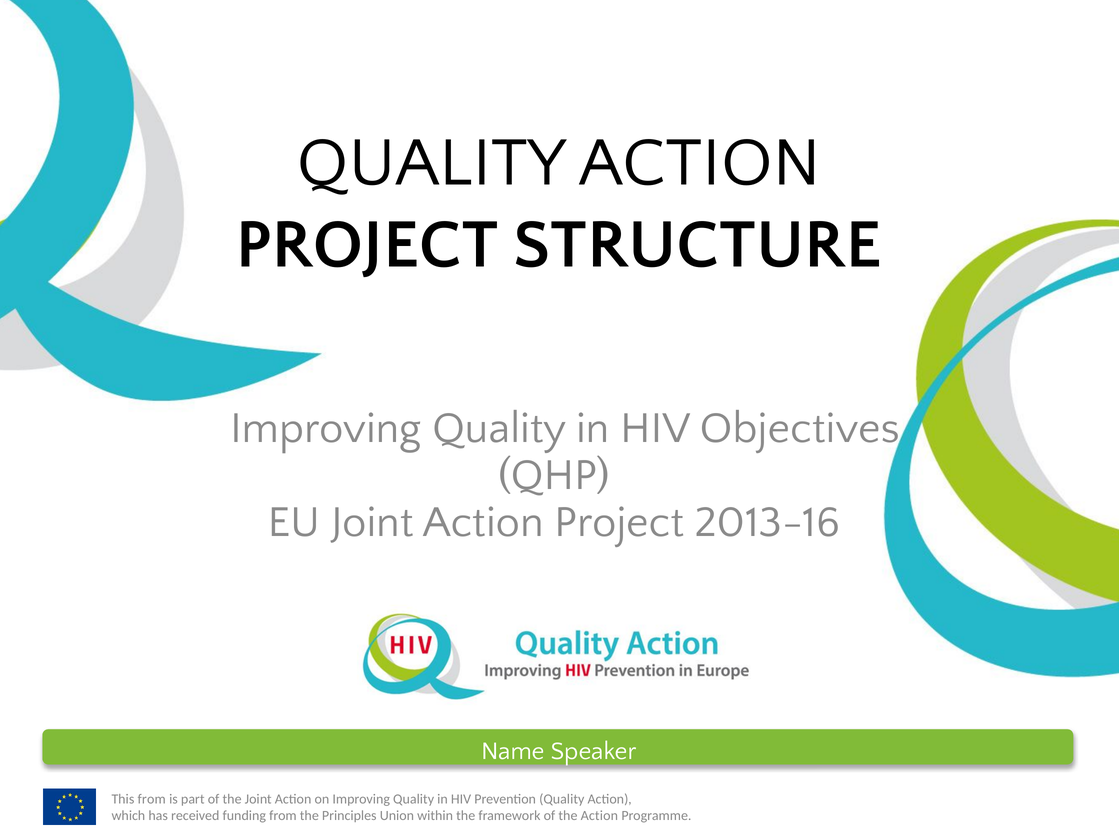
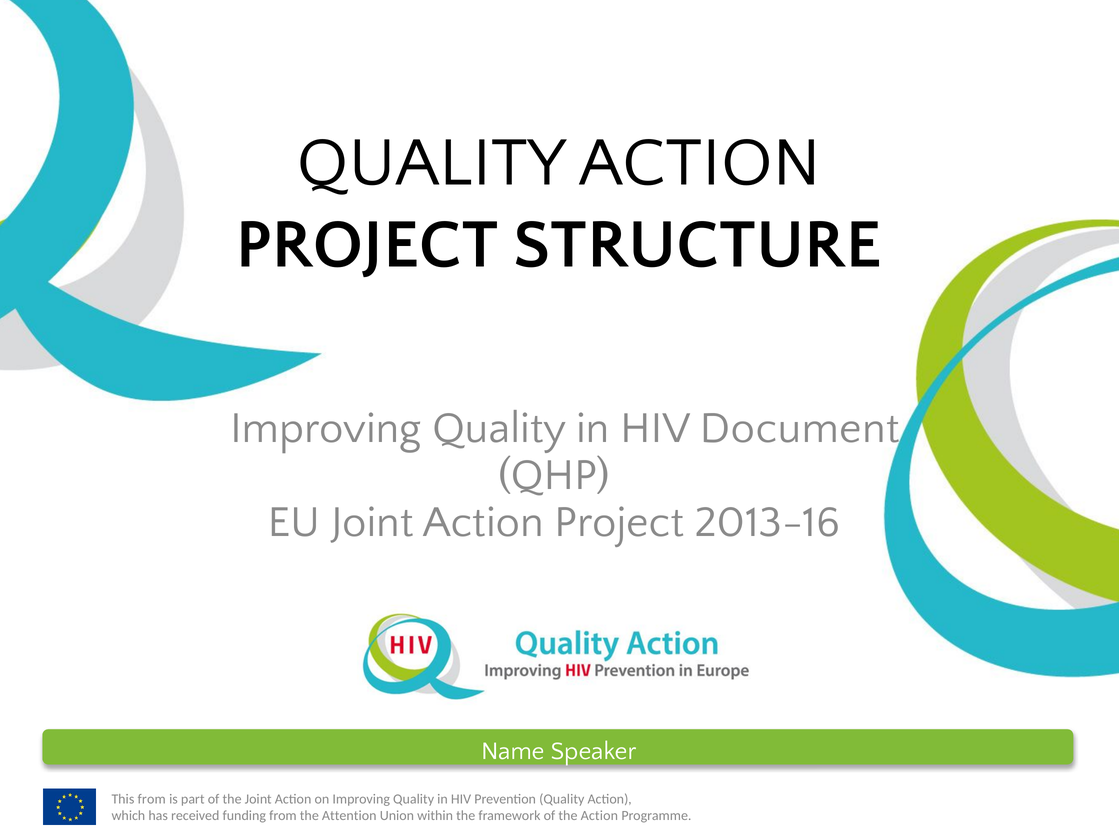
Objectives: Objectives -> Document (800, 428)
Principles: Principles -> Attention (349, 816)
